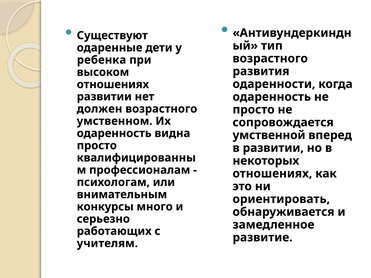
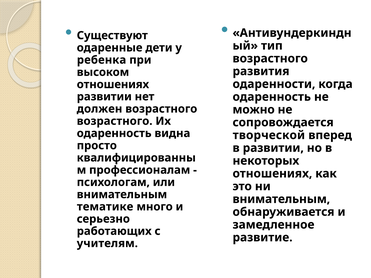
просто: просто -> можно (254, 110)
умственном: умственном -> возрастного (115, 121)
умственной: умственной -> творческой (269, 135)
ориентировать: ориентировать -> внимательным (281, 199)
конкурсы: конкурсы -> тематике (105, 207)
